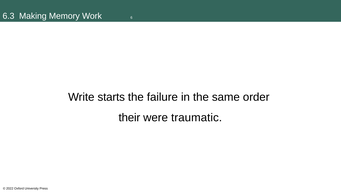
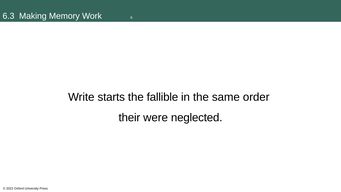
failure: failure -> fallible (162, 97)
traumatic: traumatic -> neglected (197, 118)
